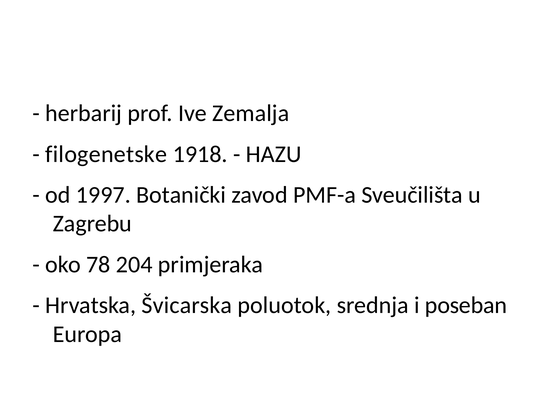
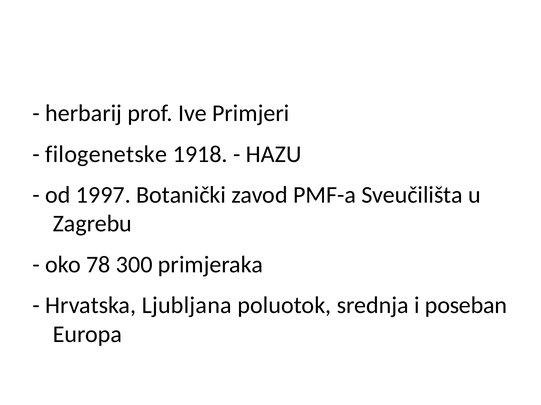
Zemalja: Zemalja -> Primjeri (251, 113)
204: 204 -> 300 (134, 265)
Švicarska: Švicarska -> Ljubljana (187, 306)
